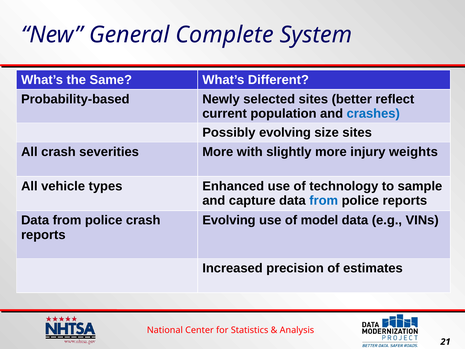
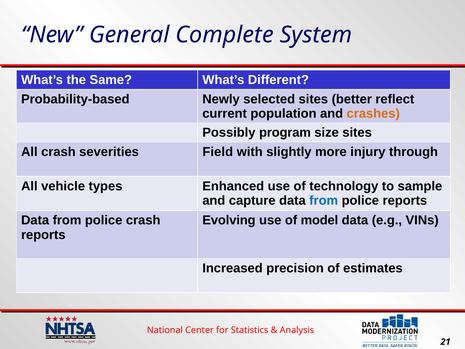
crashes colour: blue -> orange (373, 113)
Possibly evolving: evolving -> program (285, 133)
severities More: More -> Field (218, 152)
weights: weights -> through (414, 152)
